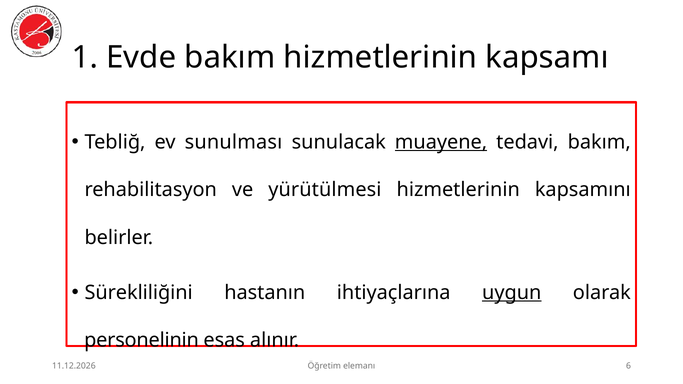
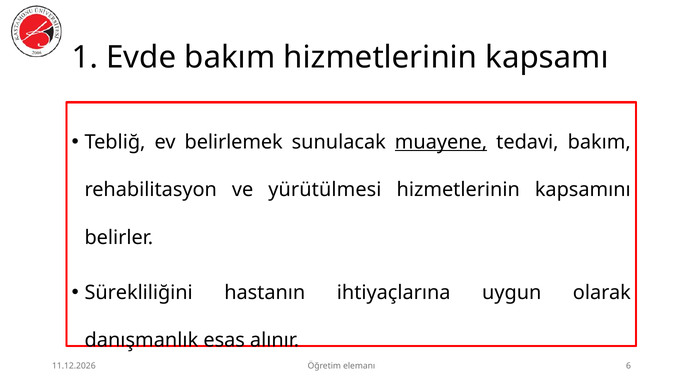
sunulması: sunulması -> belirlemek (234, 142)
uygun underline: present -> none (512, 293)
personelinin: personelinin -> danışmanlık (141, 341)
